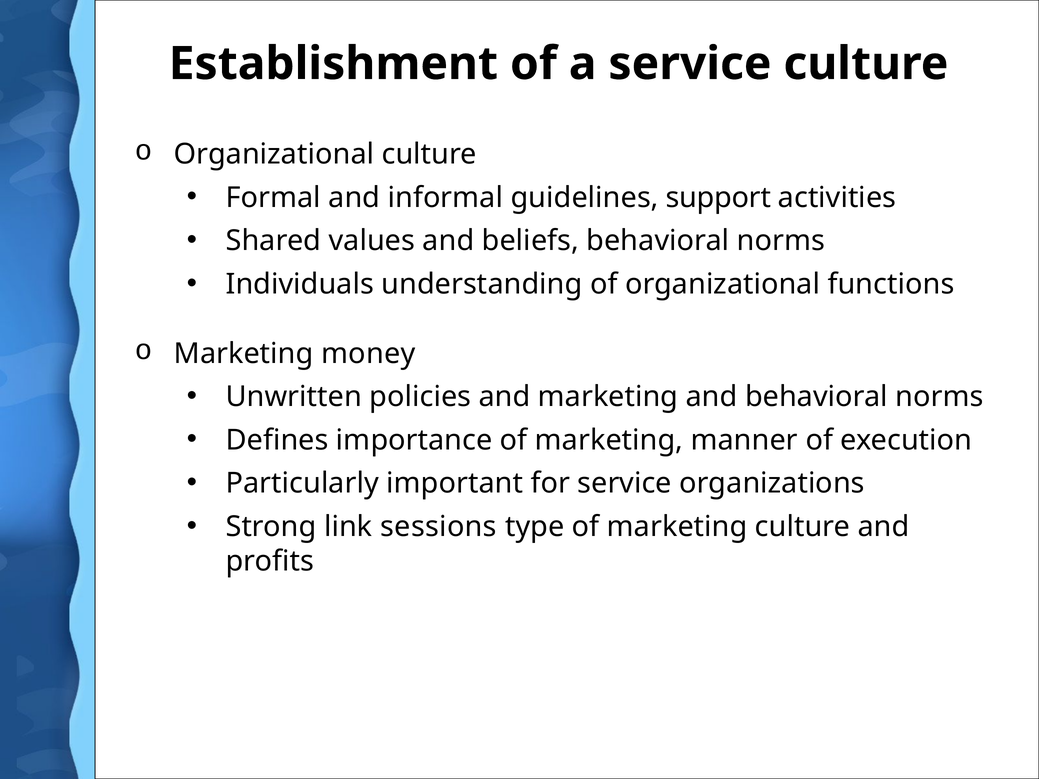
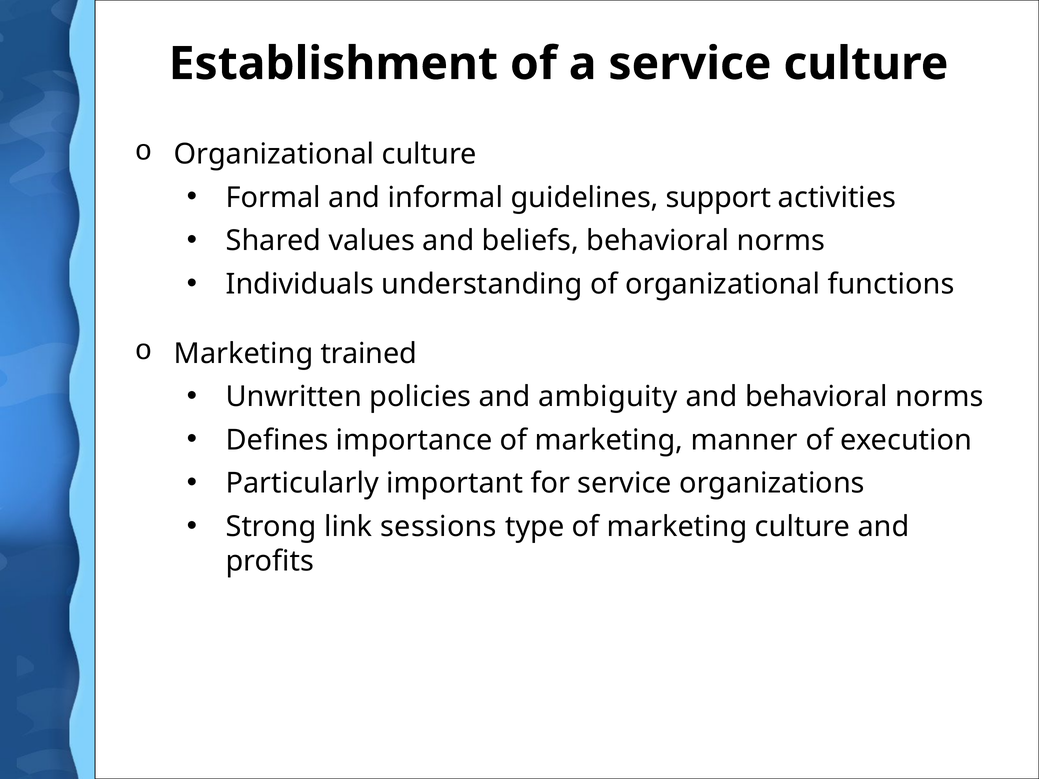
money: money -> trained (369, 354)
and marketing: marketing -> ambiguity (608, 397)
